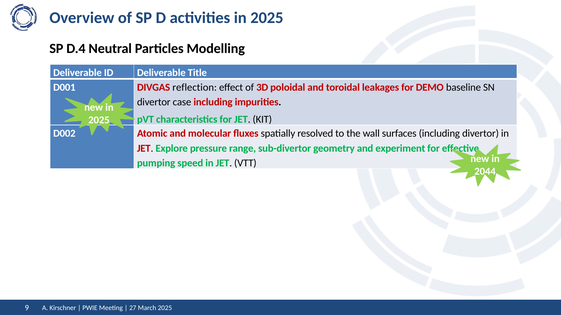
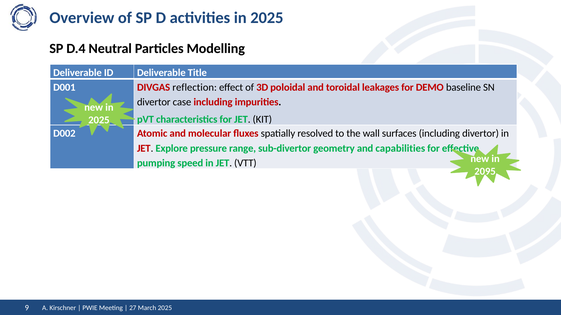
experiment: experiment -> capabilities (400, 149)
2044: 2044 -> 2095 (485, 172)
